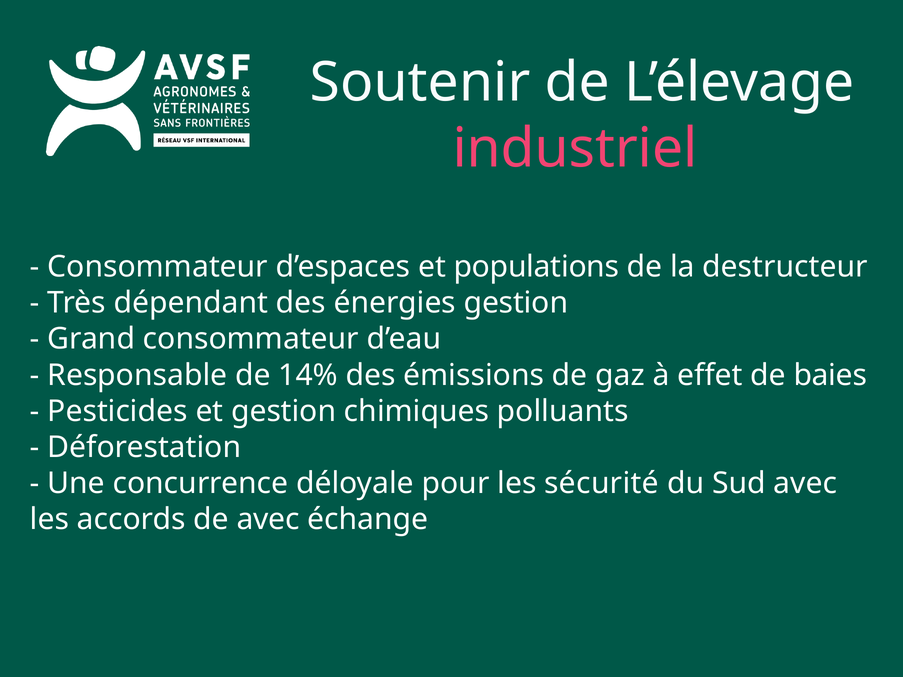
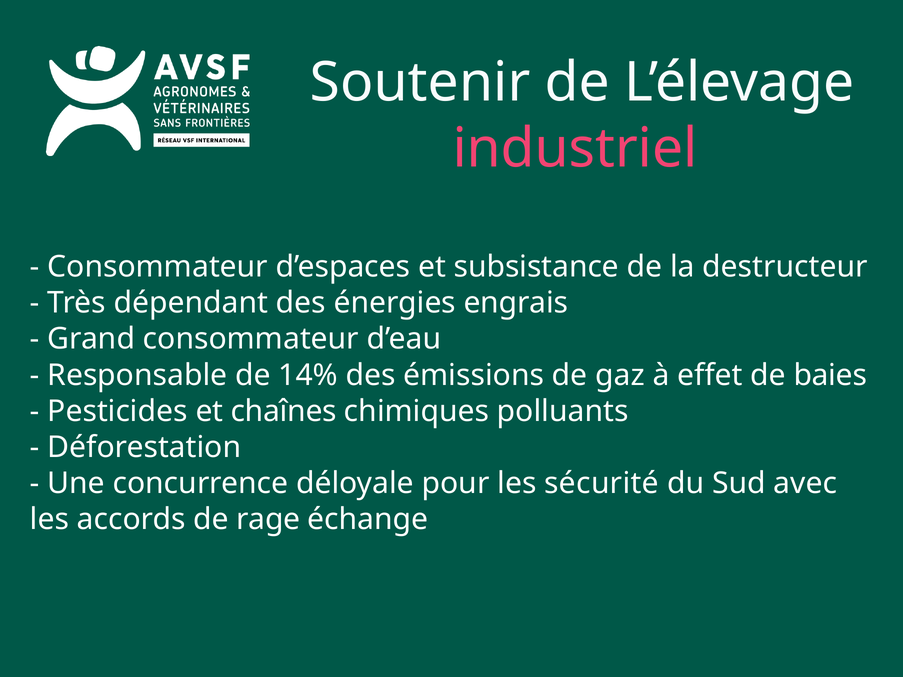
populations: populations -> subsistance (536, 267)
énergies gestion: gestion -> engrais (516, 303)
et gestion: gestion -> chaînes (284, 411)
de avec: avec -> rage (268, 520)
